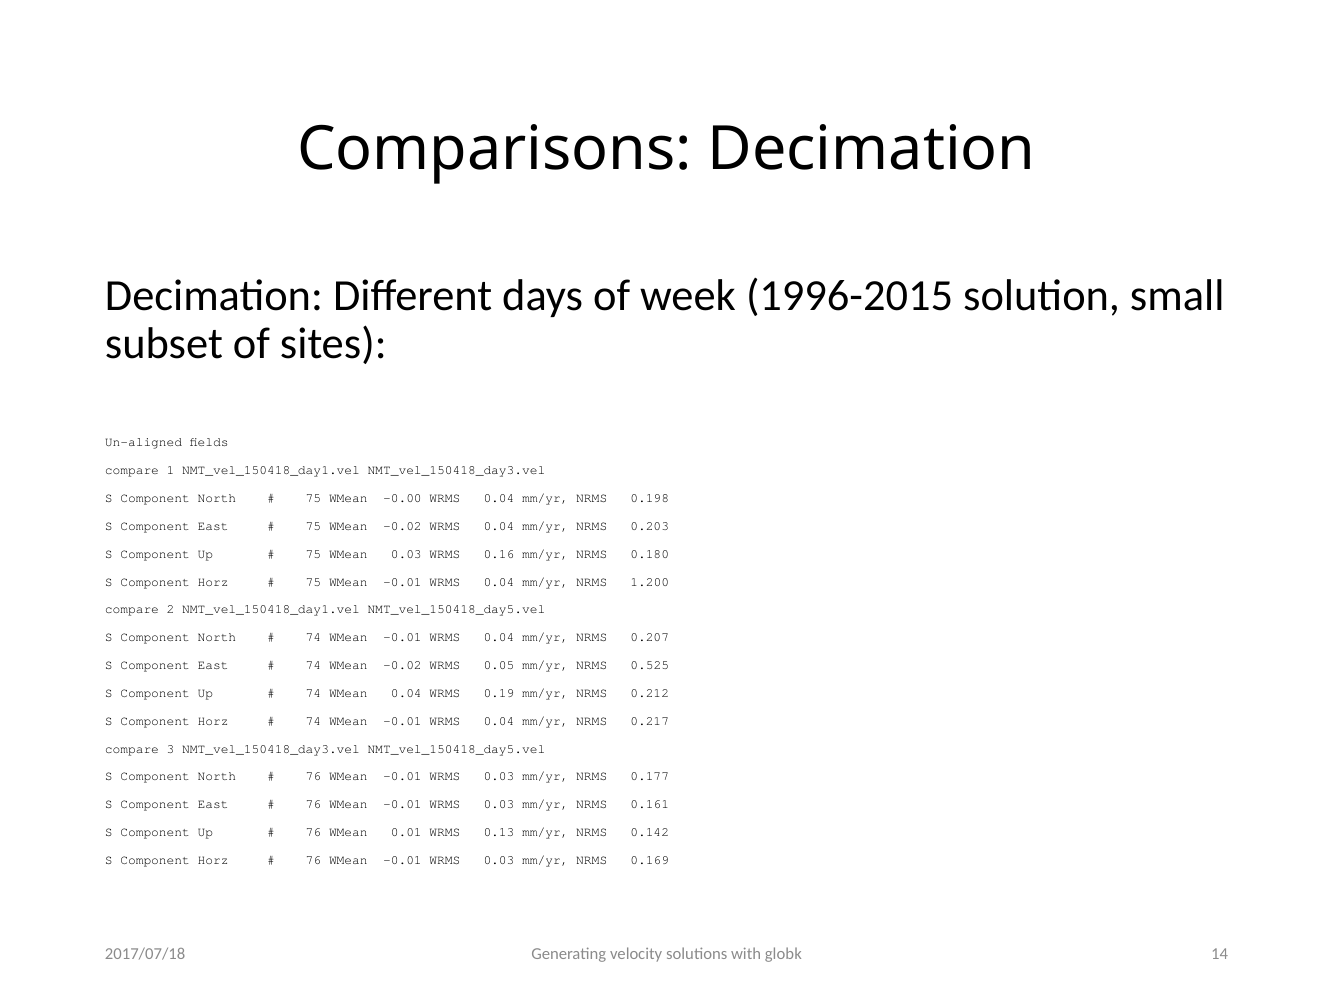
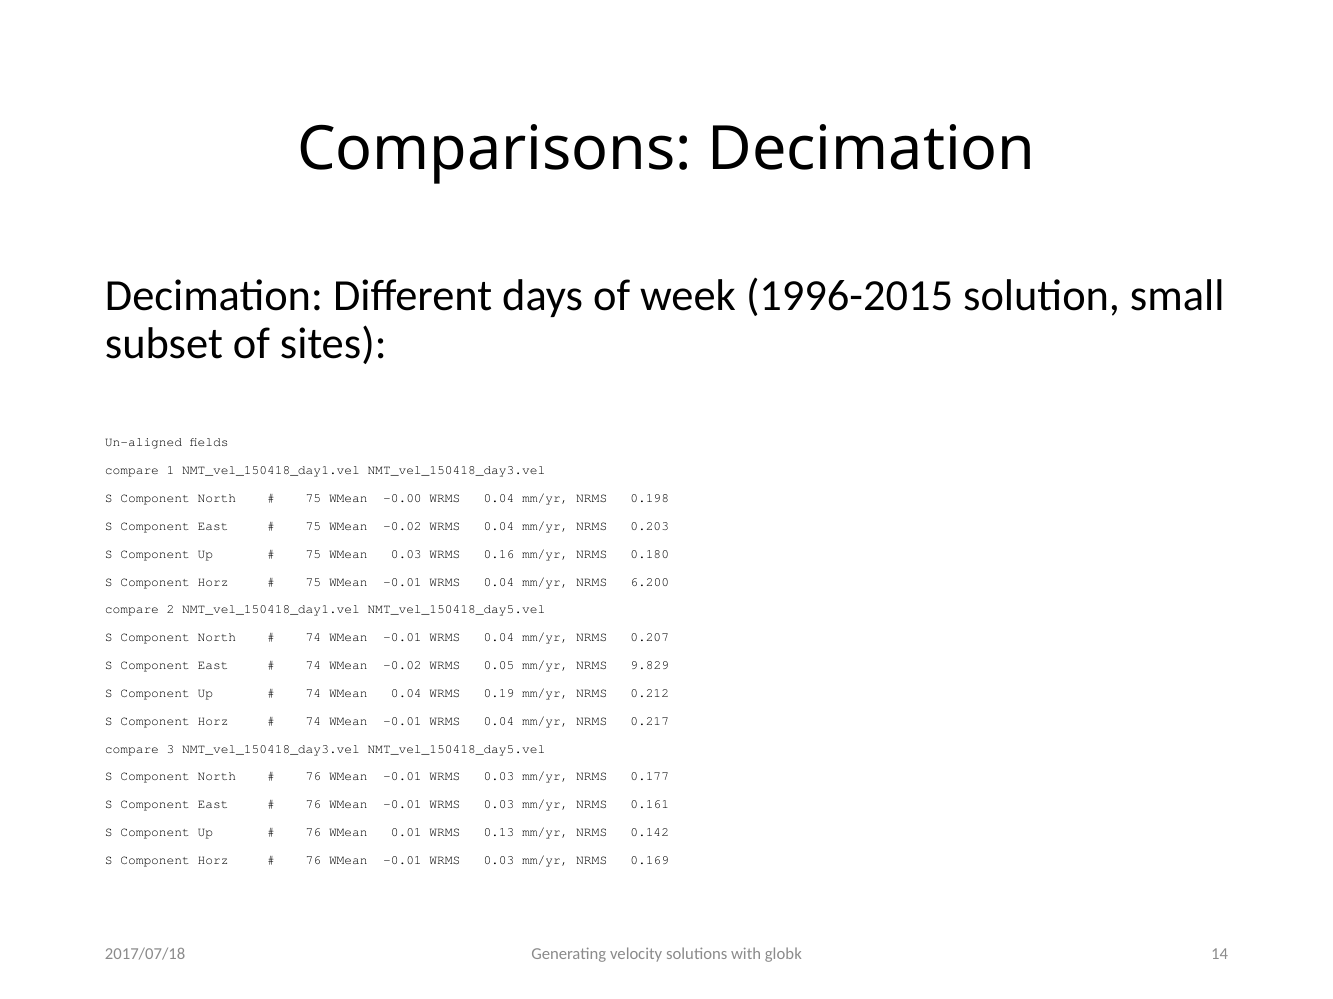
1.200: 1.200 -> 6.200 (650, 582)
0.525: 0.525 -> 9.829 (650, 666)
